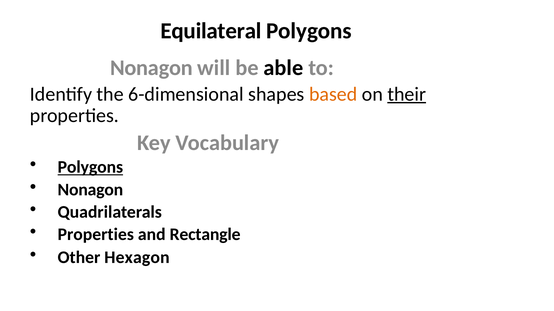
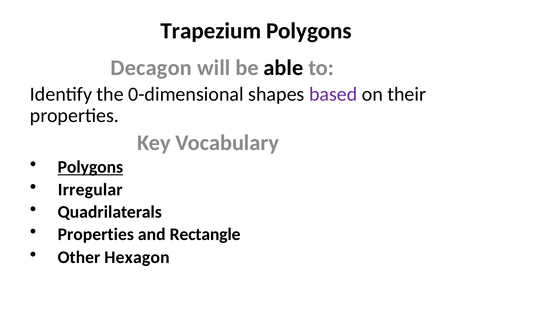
Equilateral: Equilateral -> Trapezium (211, 31)
Nonagon: Nonagon -> Decagon (151, 68)
6-dimensional: 6-dimensional -> 0-dimensional (186, 94)
based colour: orange -> purple (333, 94)
their underline: present -> none (407, 94)
Nonagon: Nonagon -> Irregular (90, 190)
